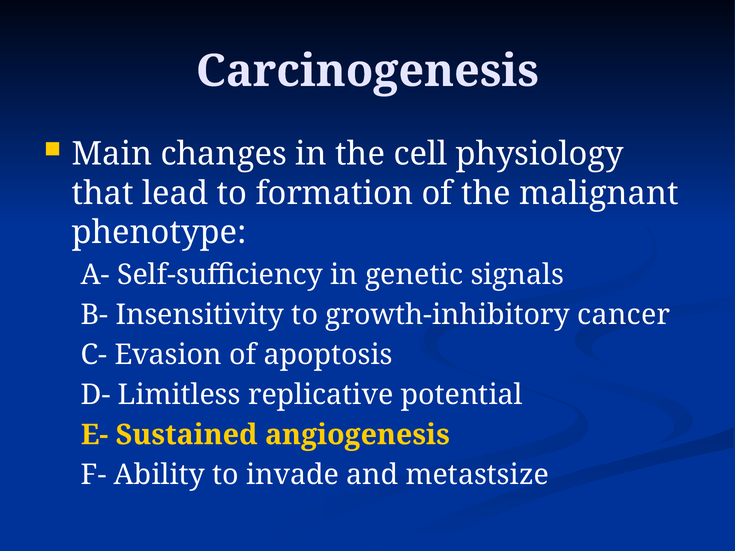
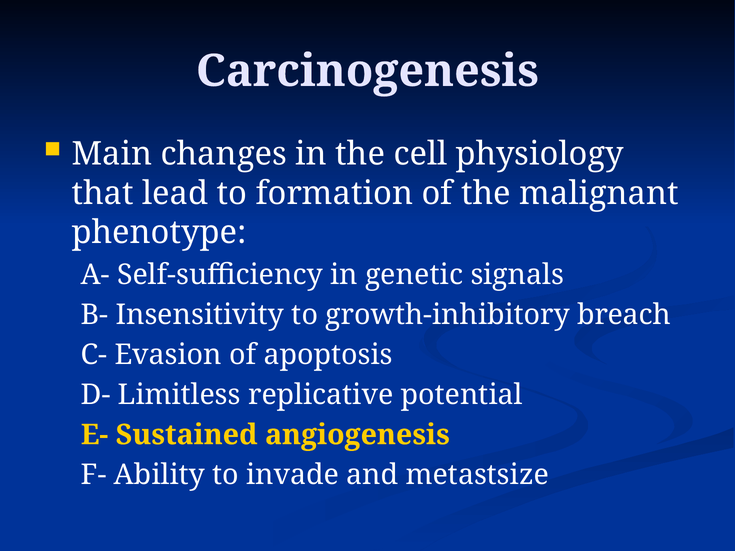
cancer: cancer -> breach (624, 315)
